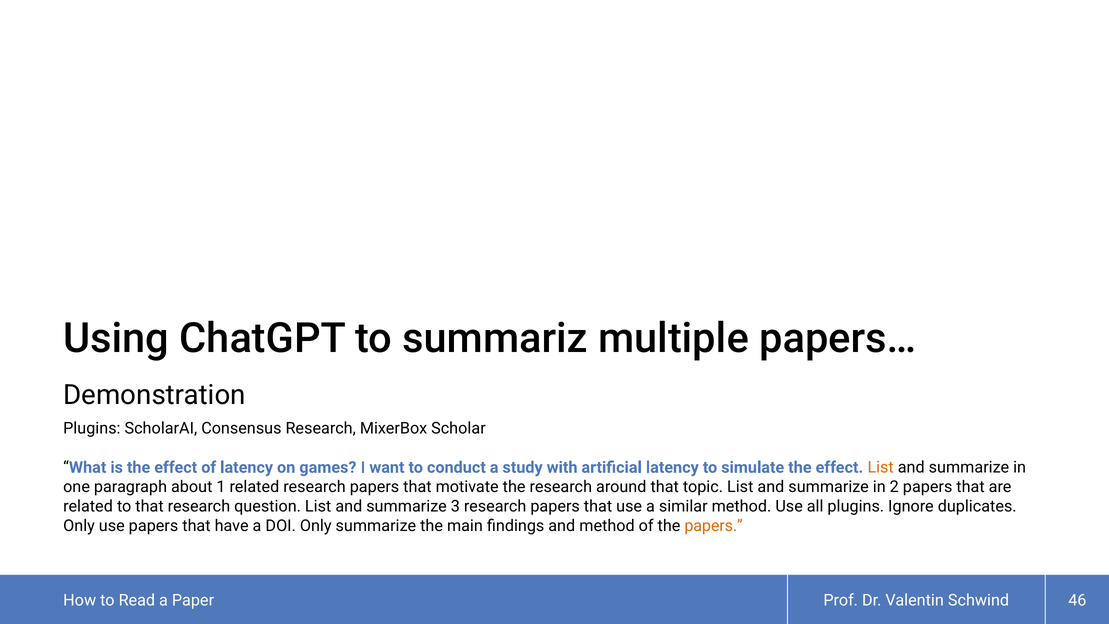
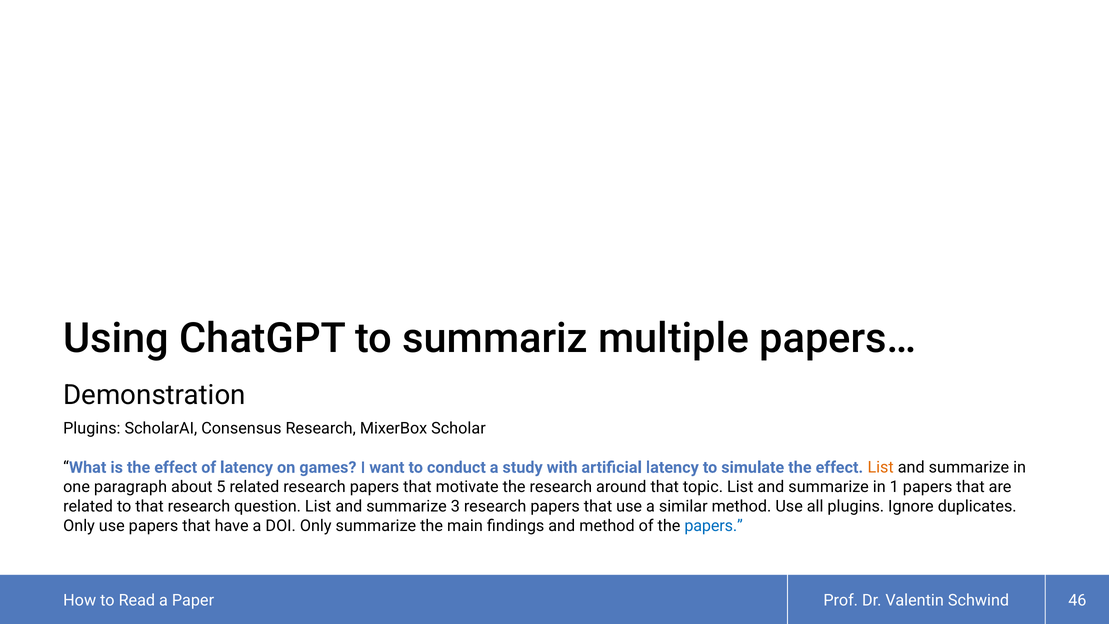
1: 1 -> 5 (221, 487)
2: 2 -> 1 (894, 487)
papers colour: orange -> blue (714, 526)
